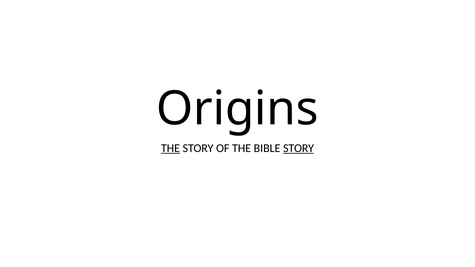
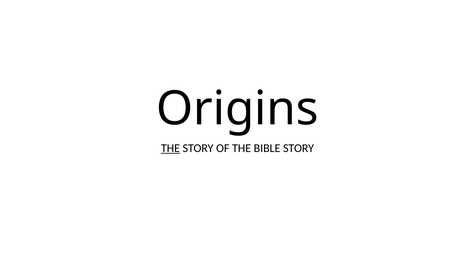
STORY underline: present -> none (299, 148)
